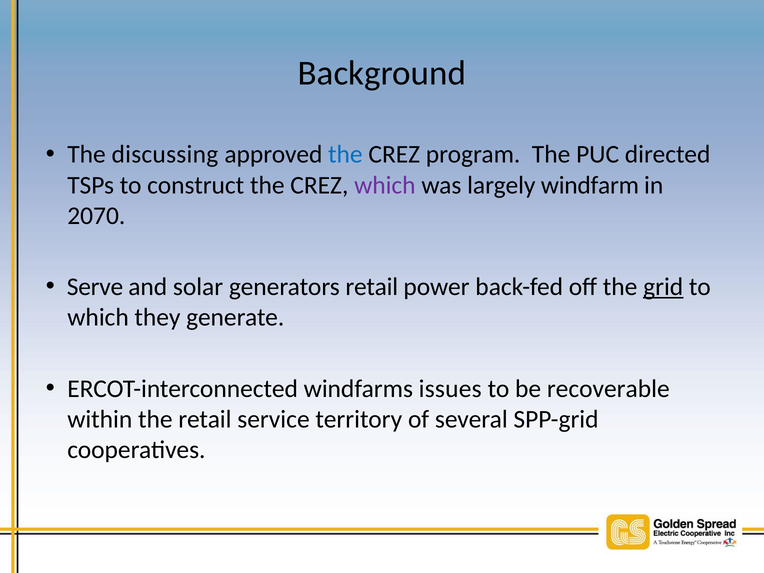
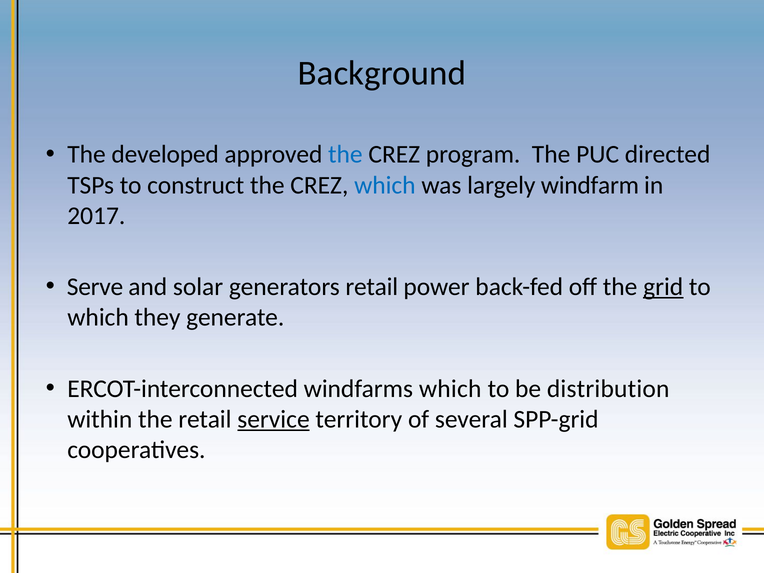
discussing: discussing -> developed (165, 155)
which colour: purple -> blue (385, 185)
2070: 2070 -> 2017 (96, 216)
windfarms issues: issues -> which (450, 389)
recoverable: recoverable -> distribution (608, 389)
service underline: none -> present (273, 419)
